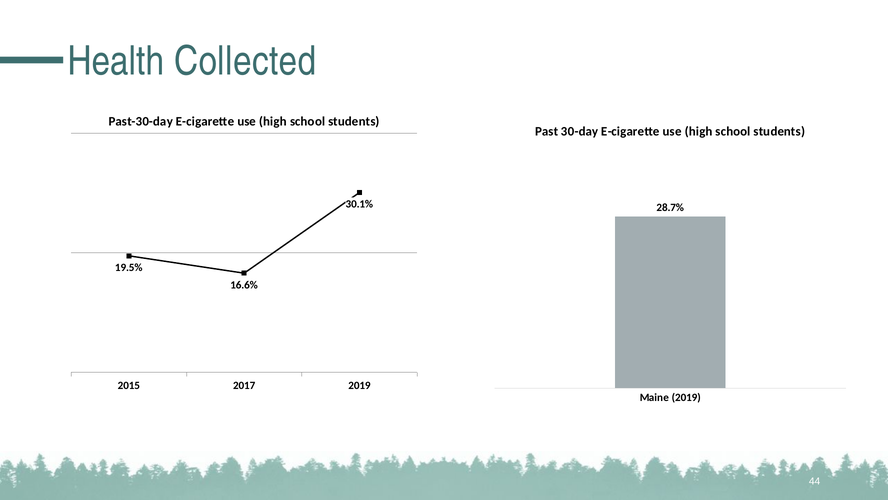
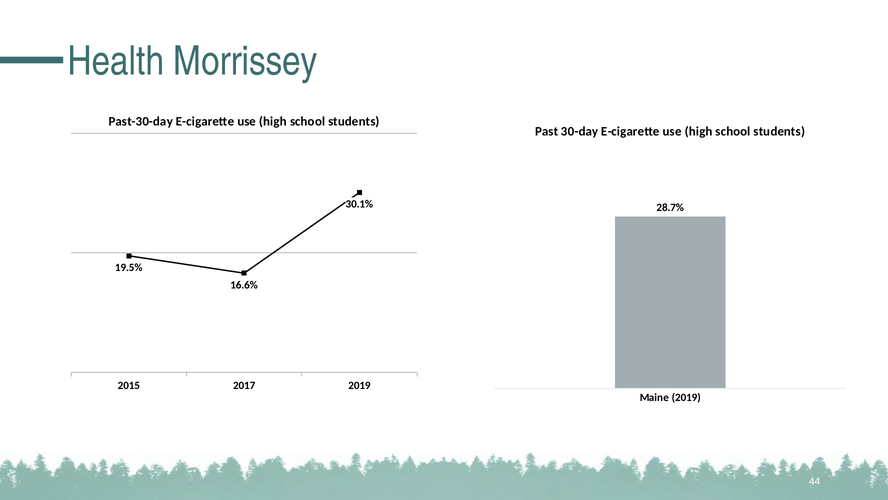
Collected: Collected -> Morrissey (245, 61)
